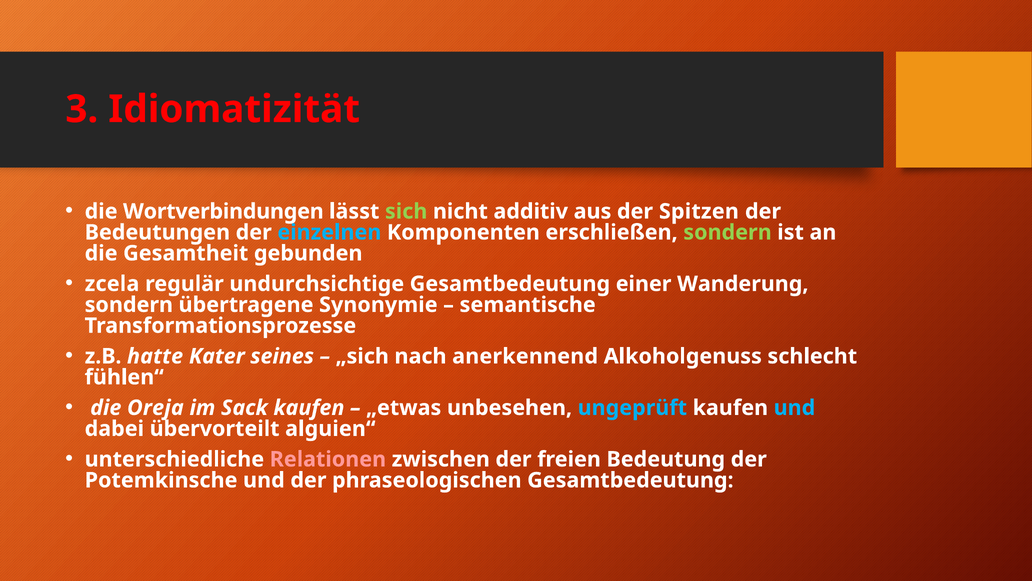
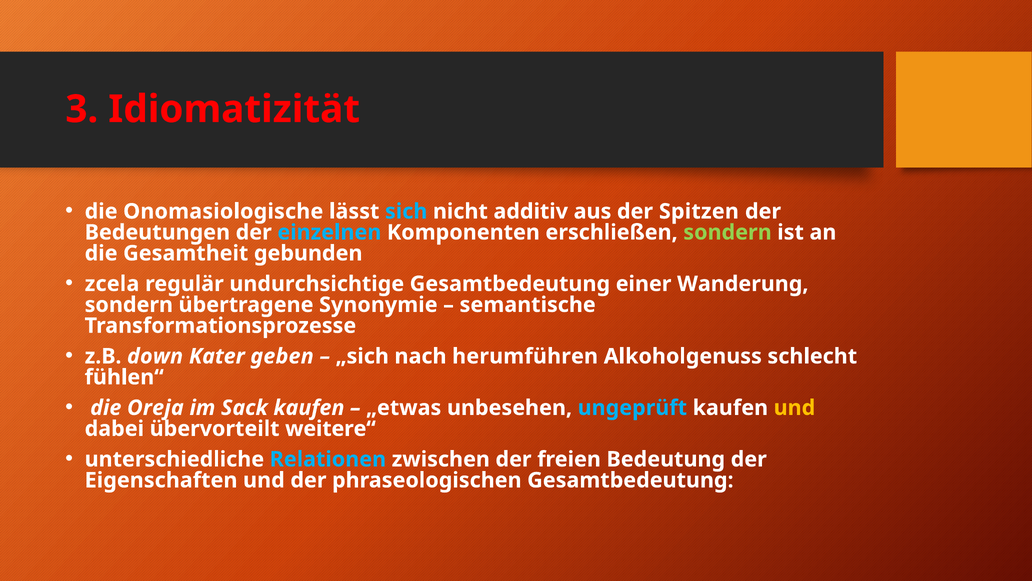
Wortverbindungen: Wortverbindungen -> Onomasiologische (223, 211)
sich colour: light green -> light blue (406, 211)
hatte: hatte -> down (155, 356)
seines: seines -> geben (282, 356)
anerkennend: anerkennend -> herumführen (525, 356)
und colour: light blue -> yellow (794, 408)
alguien“: alguien“ -> weitere“ (330, 428)
Relationen colour: pink -> light blue (328, 459)
Potemkinsche: Potemkinsche -> Eigenschaften (161, 480)
